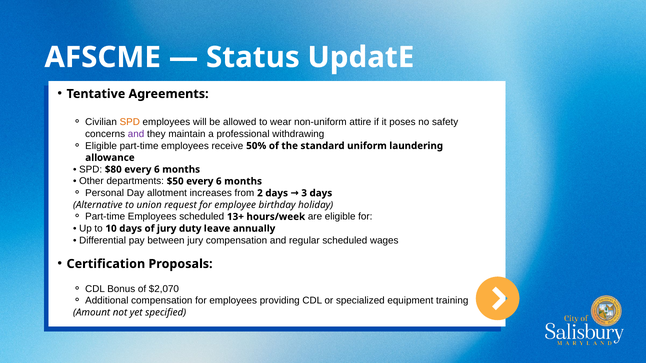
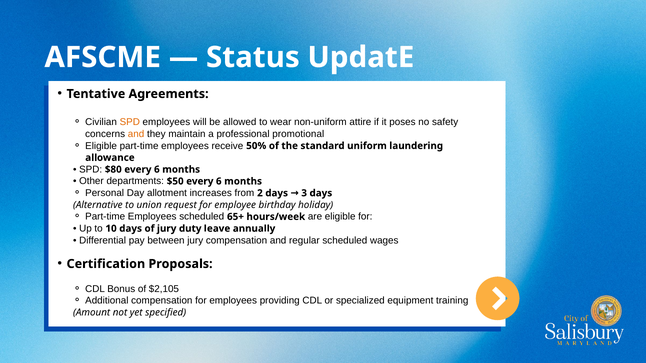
and colour: purple -> orange (136, 134)
withdrawing: withdrawing -> promotional (298, 134)
13+: 13+ -> 65+ (235, 217)
$2,070: $2,070 -> $2,105 (164, 289)
